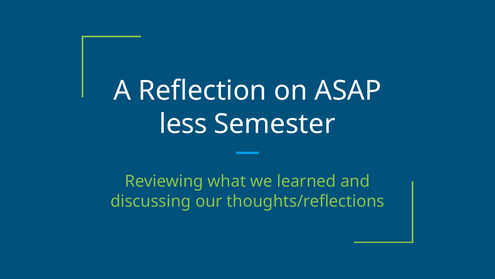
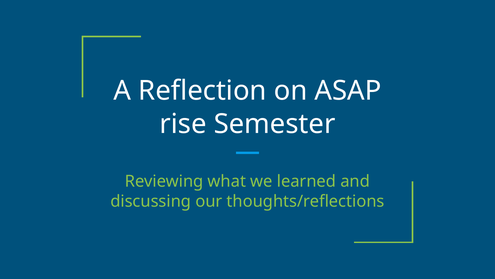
less: less -> rise (183, 124)
